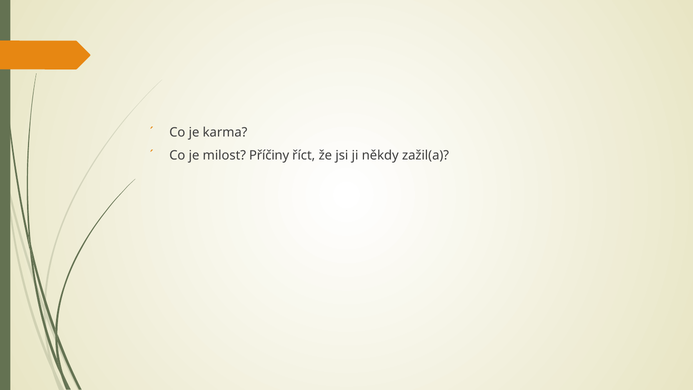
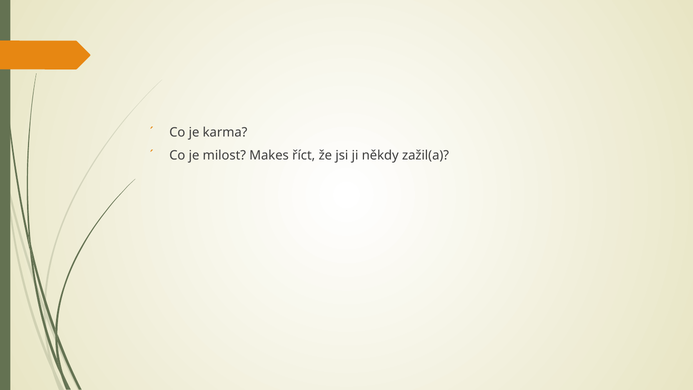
Příčiny: Příčiny -> Makes (269, 155)
